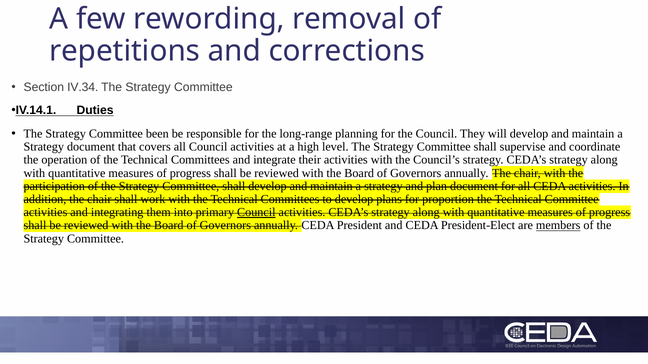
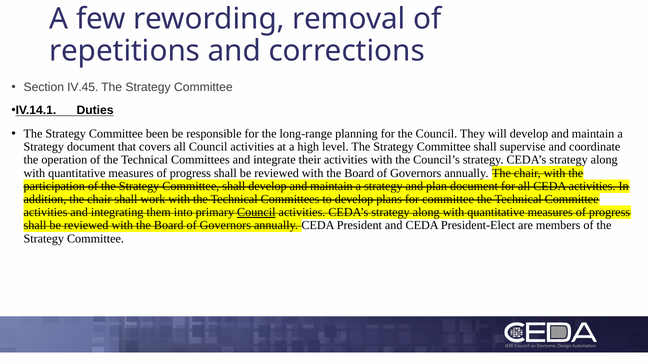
IV.34: IV.34 -> IV.45 (83, 87)
for proportion: proportion -> committee (448, 199)
members underline: present -> none (558, 226)
